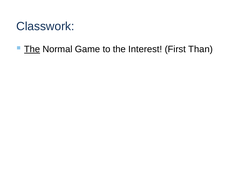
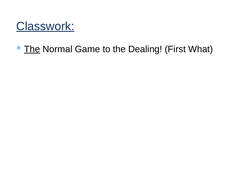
Classwork underline: none -> present (45, 26)
Interest: Interest -> Dealing (145, 49)
Than: Than -> What (201, 49)
